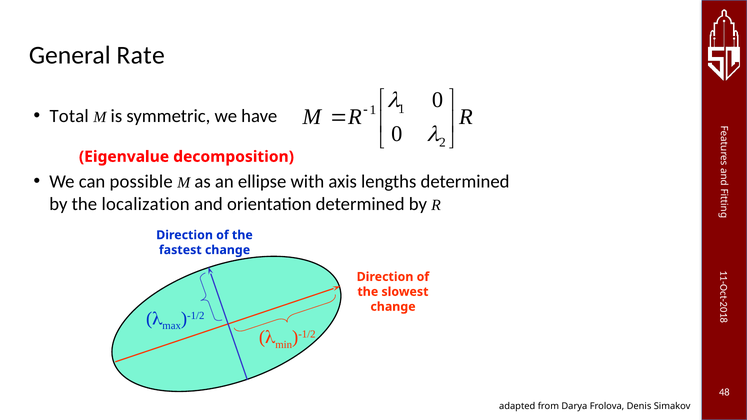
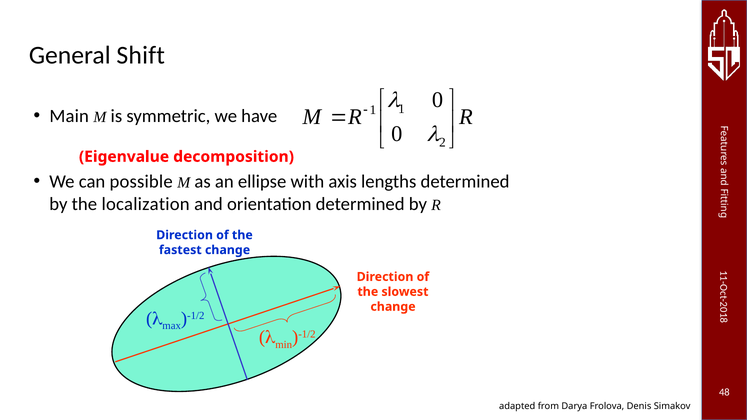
Rate: Rate -> Shift (141, 55)
Total: Total -> Main (69, 116)
